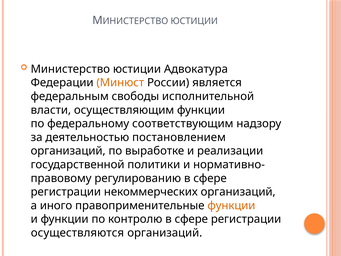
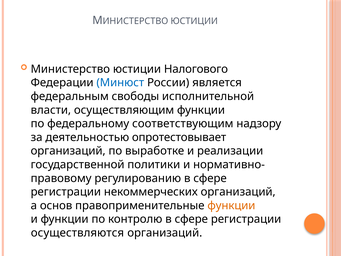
Адвокатура: Адвокатура -> Налогового (196, 69)
Минюст colour: orange -> blue (120, 83)
постановлением: постановлением -> опротестовывает (179, 137)
иного: иного -> основ (56, 205)
